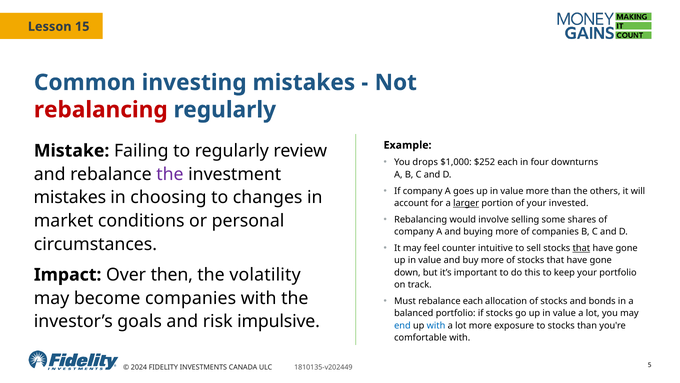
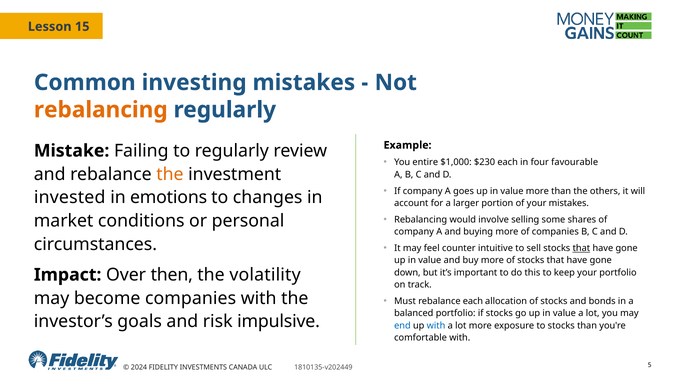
rebalancing colour: red -> orange (101, 110)
drops: drops -> entire (425, 162)
$252: $252 -> $230 (485, 162)
downturns: downturns -> favourable (575, 162)
the colour: purple -> orange (170, 174)
mistakes: mistakes -> invested (70, 197)
choosing: choosing -> emotions (169, 197)
larger underline: present -> none (466, 203)
your invested: invested -> mistakes (569, 203)
